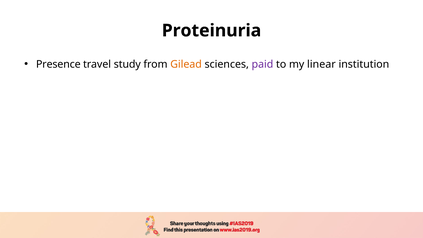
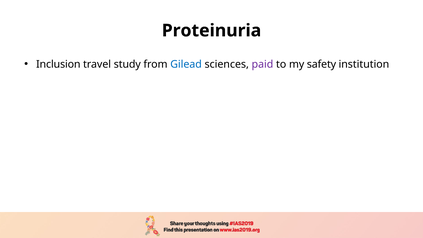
Presence: Presence -> Inclusion (58, 64)
Gilead colour: orange -> blue (186, 64)
linear: linear -> safety (321, 64)
